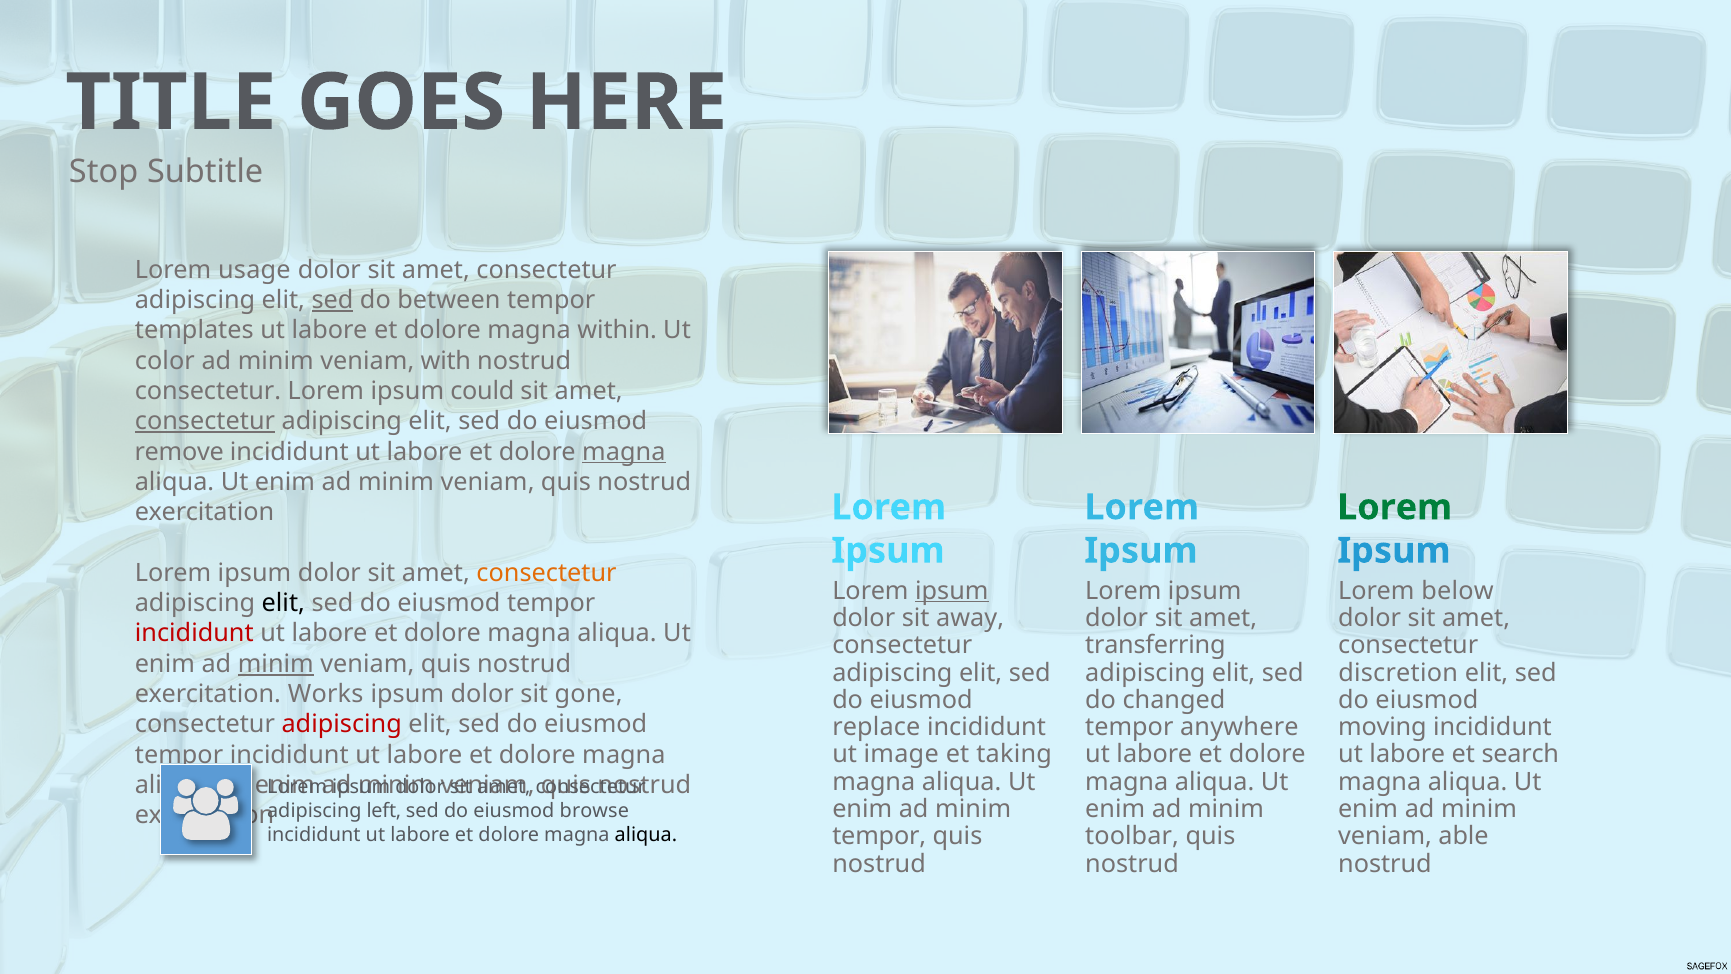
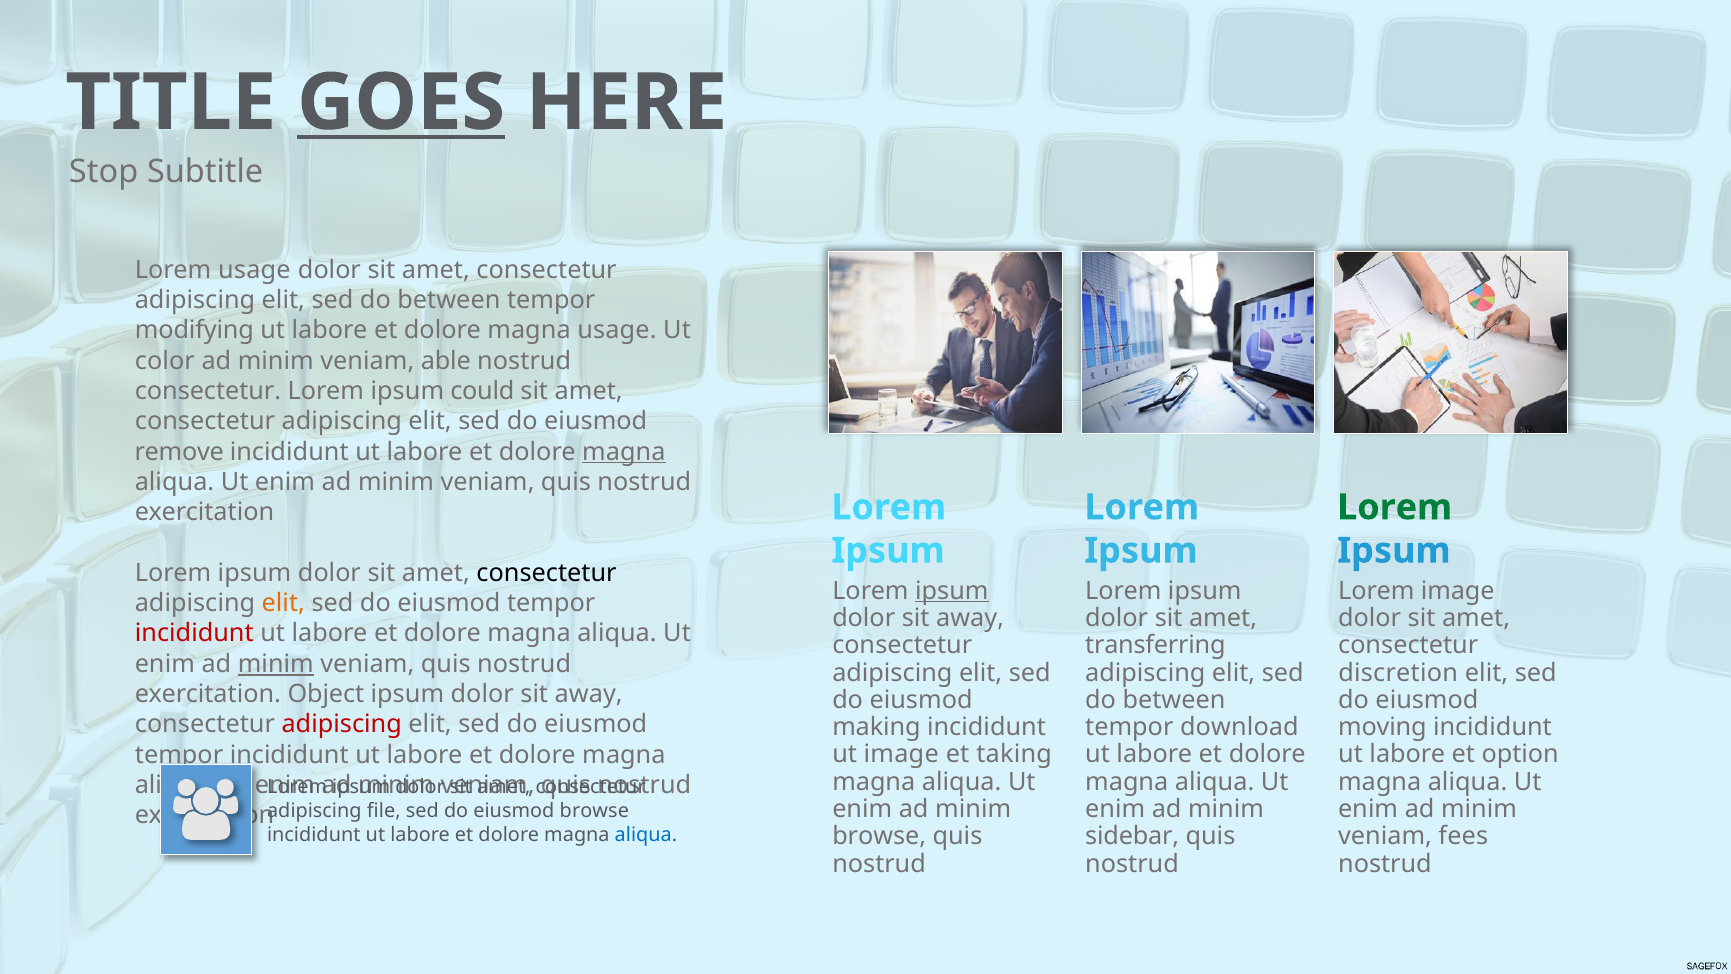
GOES underline: none -> present (401, 103)
sed underline: present -> none (333, 300)
templates: templates -> modifying (194, 330)
magna within: within -> usage (617, 330)
with: with -> able (446, 361)
consectetur underline: present -> none (205, 421)
consectetur colour: orange -> black (547, 573)
Lorem below: below -> image (1458, 591)
elit colour: black -> orange (283, 603)
Works: Works -> Object (326, 694)
gone: gone -> away (589, 694)
changed: changed -> between (1174, 700)
replace: replace -> making (876, 727)
anywhere: anywhere -> download (1239, 727)
search: search -> option (1520, 754)
left: left -> file (384, 810)
aliqua colour: black -> blue (646, 834)
tempor: tempor -> browse (879, 836)
toolbar: toolbar -> sidebar (1132, 836)
able: able -> fees (1463, 836)
